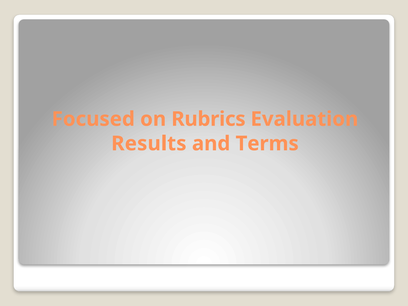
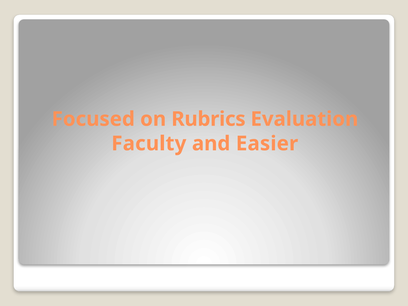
Results: Results -> Faculty (149, 144)
Terms: Terms -> Easier (267, 144)
